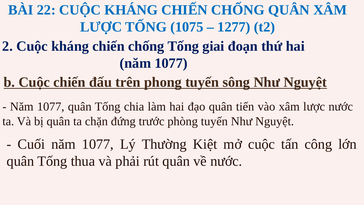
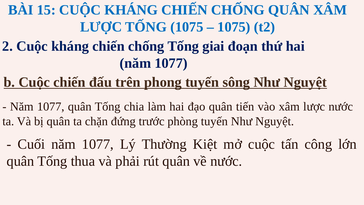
22: 22 -> 15 (46, 10)
1277: 1277 -> 1075 (234, 27)
